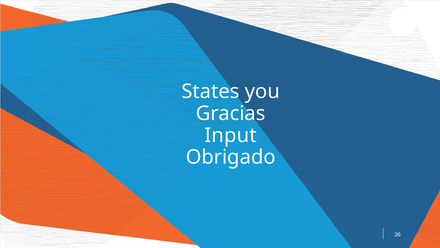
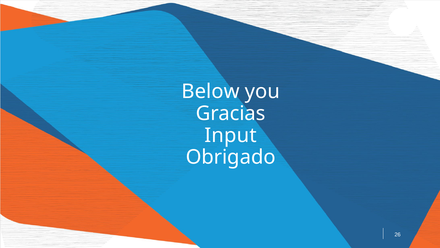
States: States -> Below (211, 91)
